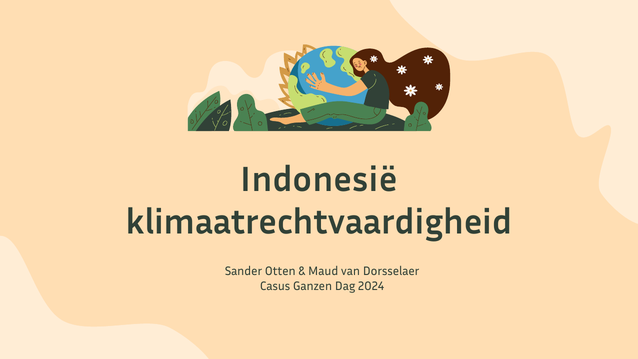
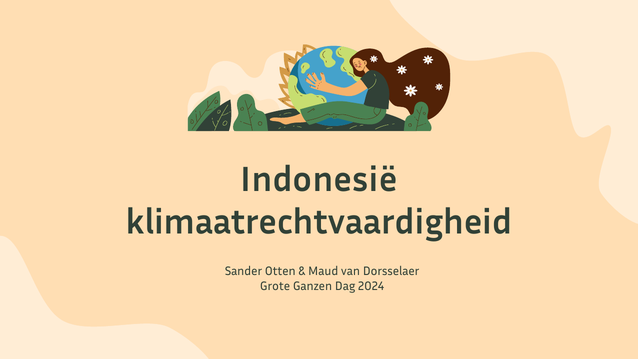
Casus: Casus -> Grote (275, 286)
